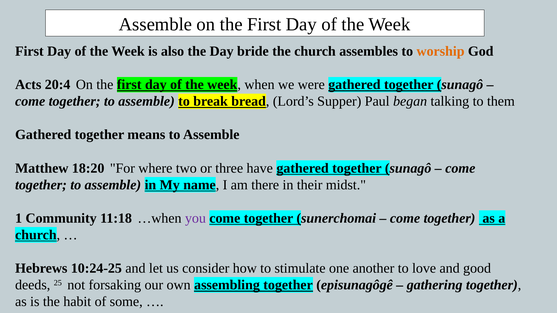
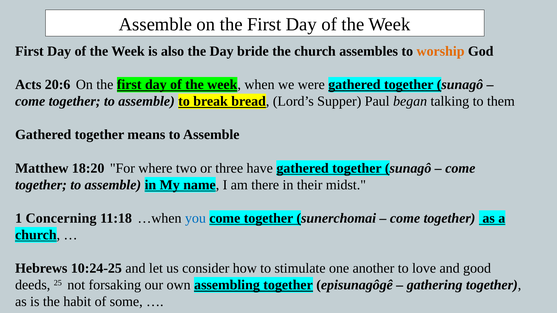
20:4: 20:4 -> 20:6 (58, 85)
Community: Community -> Concerning (61, 218)
you colour: purple -> blue (195, 218)
